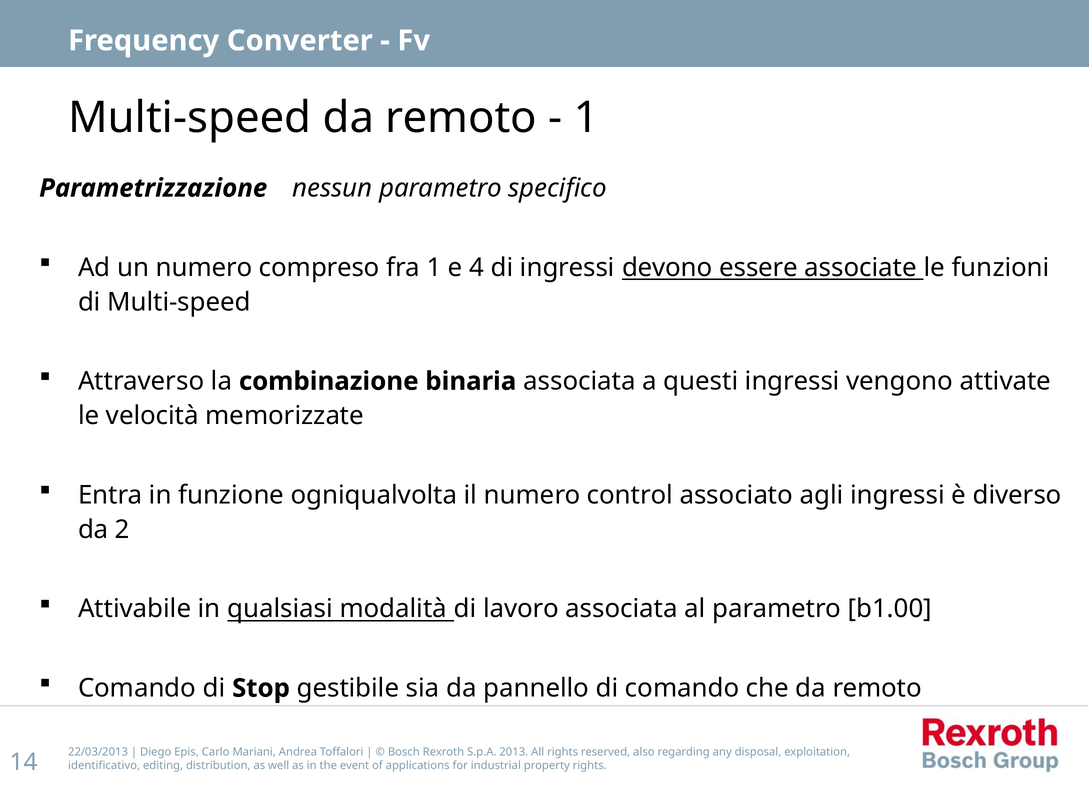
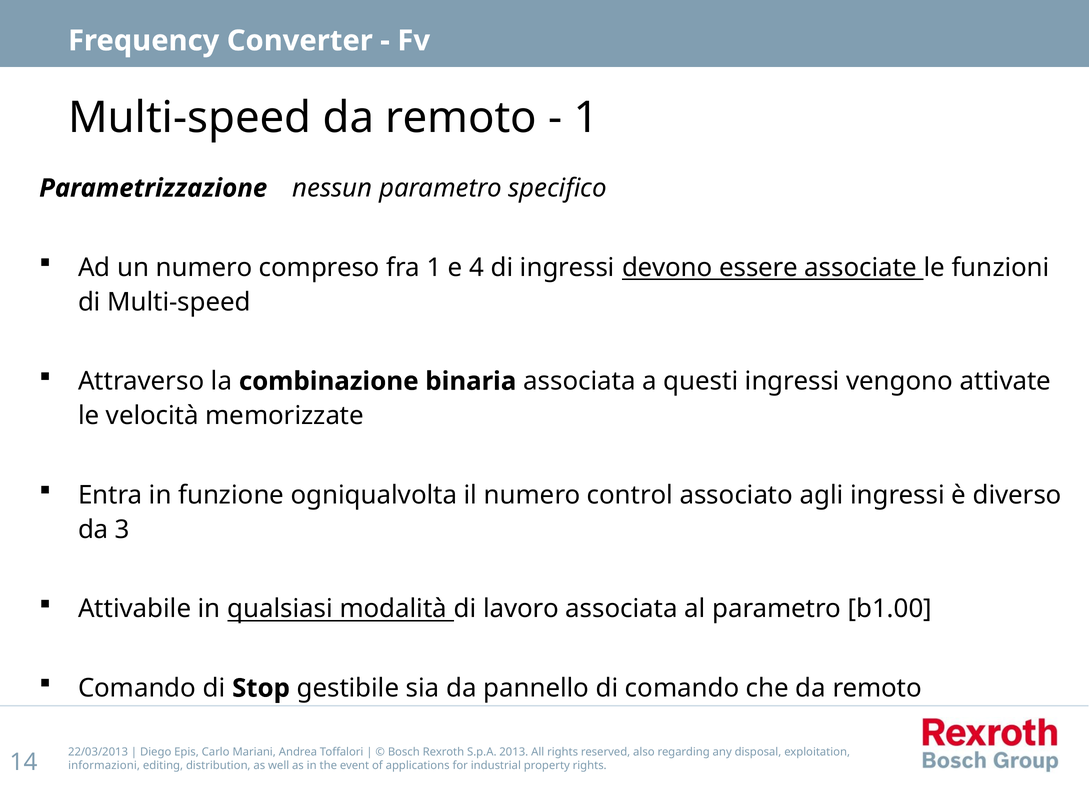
2: 2 -> 3 (122, 530)
identificativo: identificativo -> informazioni (104, 766)
